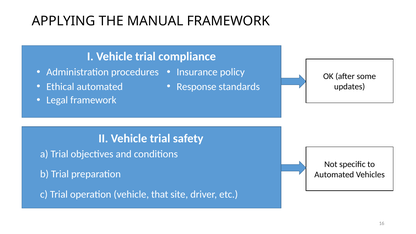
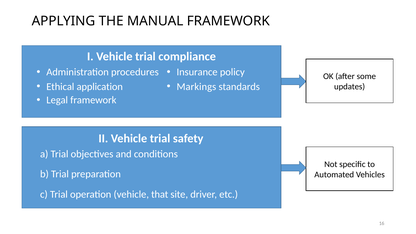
Ethical automated: automated -> application (100, 87)
Response: Response -> Markings (196, 87)
